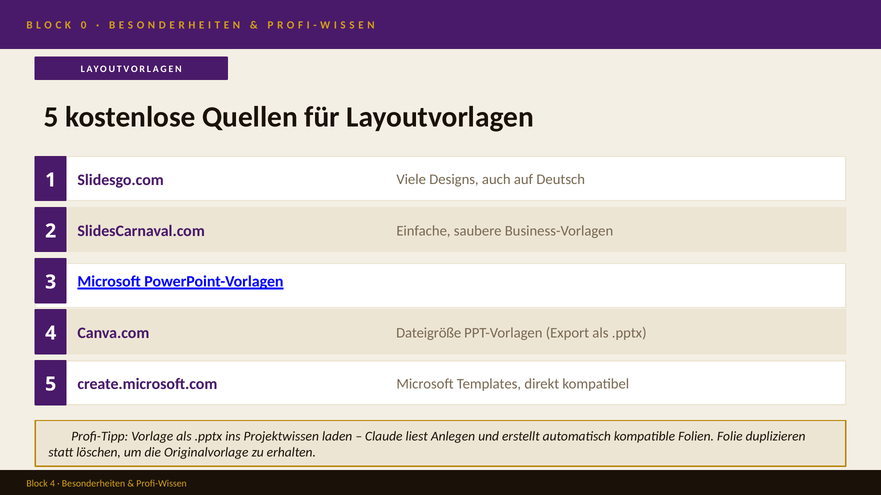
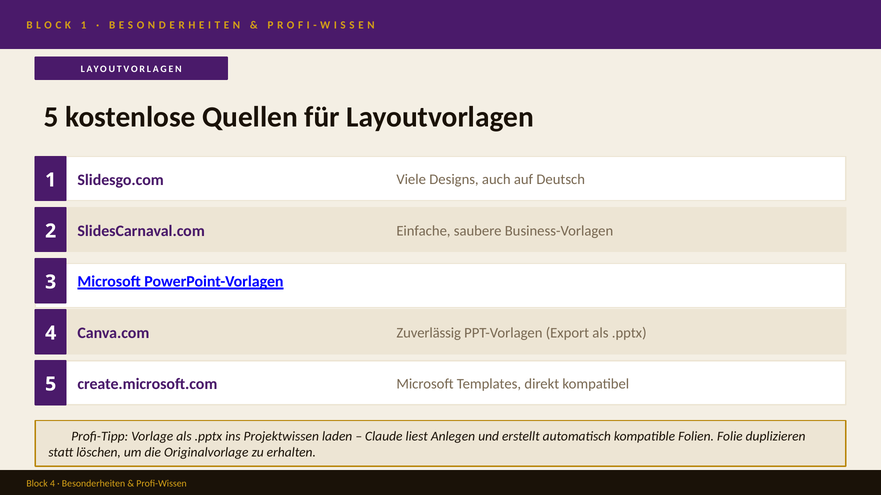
0: 0 -> 1 (84, 25)
Dateigröße: Dateigröße -> Zuverlässig (429, 333)
